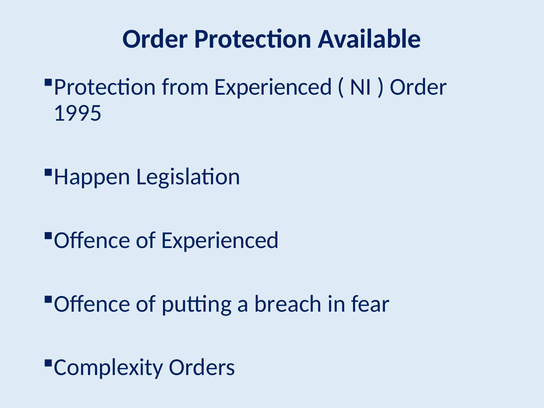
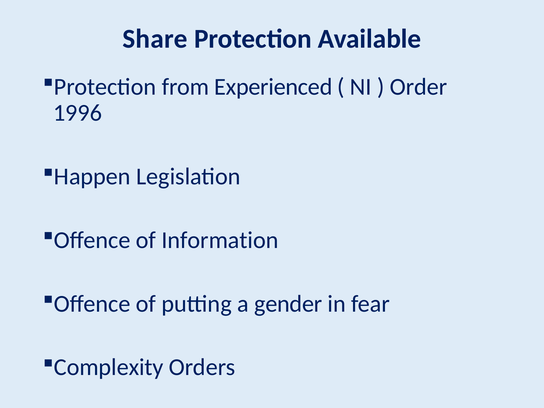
Order: Order -> Share (155, 39)
1995: 1995 -> 1996 (77, 113)
of Experienced: Experienced -> Information (220, 240)
breach: breach -> gender (288, 304)
